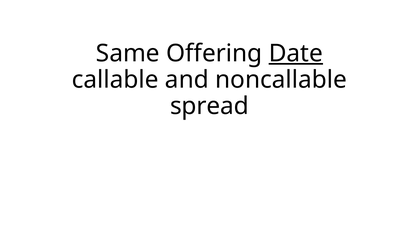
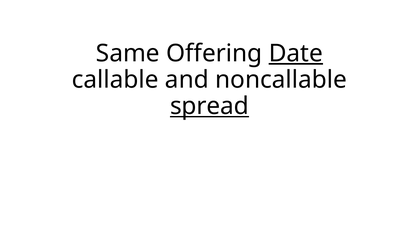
spread underline: none -> present (210, 106)
